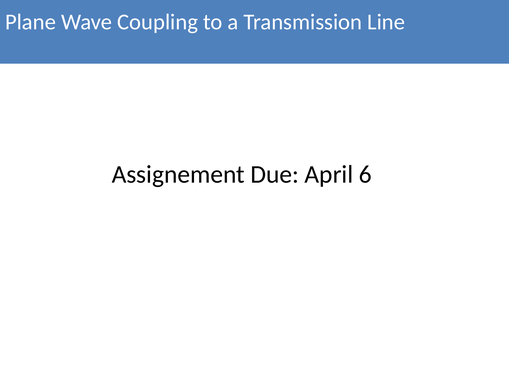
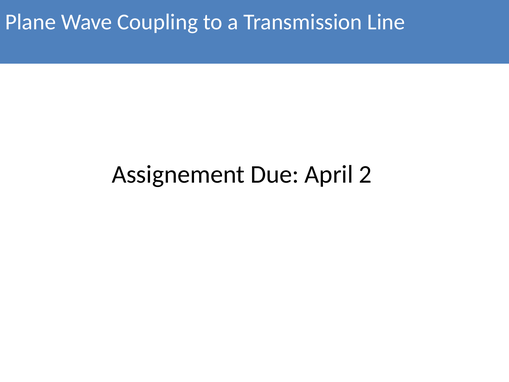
6: 6 -> 2 (365, 174)
